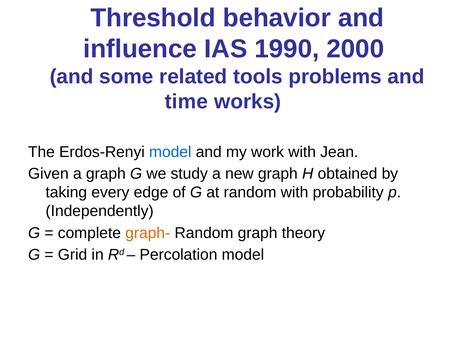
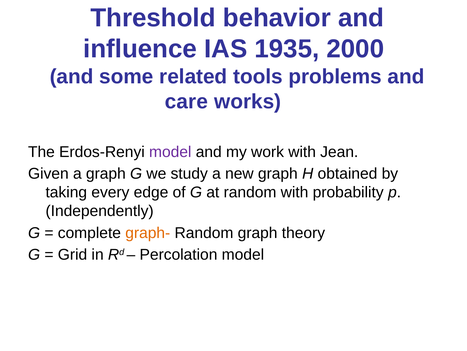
1990: 1990 -> 1935 (287, 49)
time: time -> care (186, 101)
model colour: blue -> purple (170, 152)
